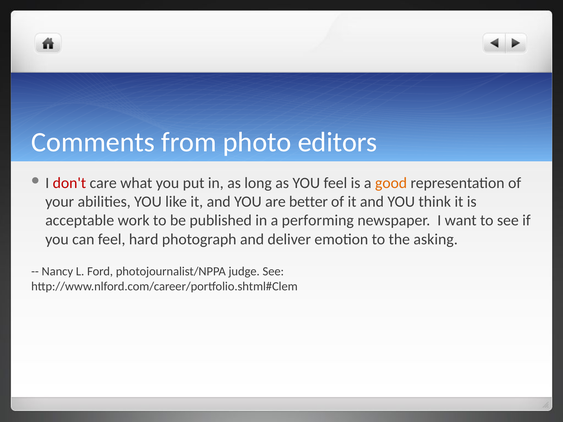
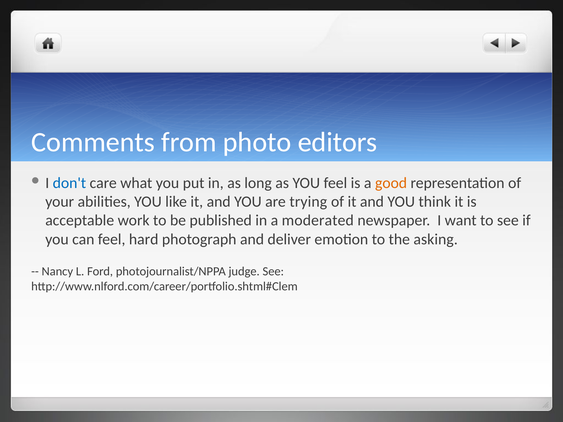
don't colour: red -> blue (69, 183)
better: better -> trying (308, 202)
performing: performing -> moderated (318, 221)
